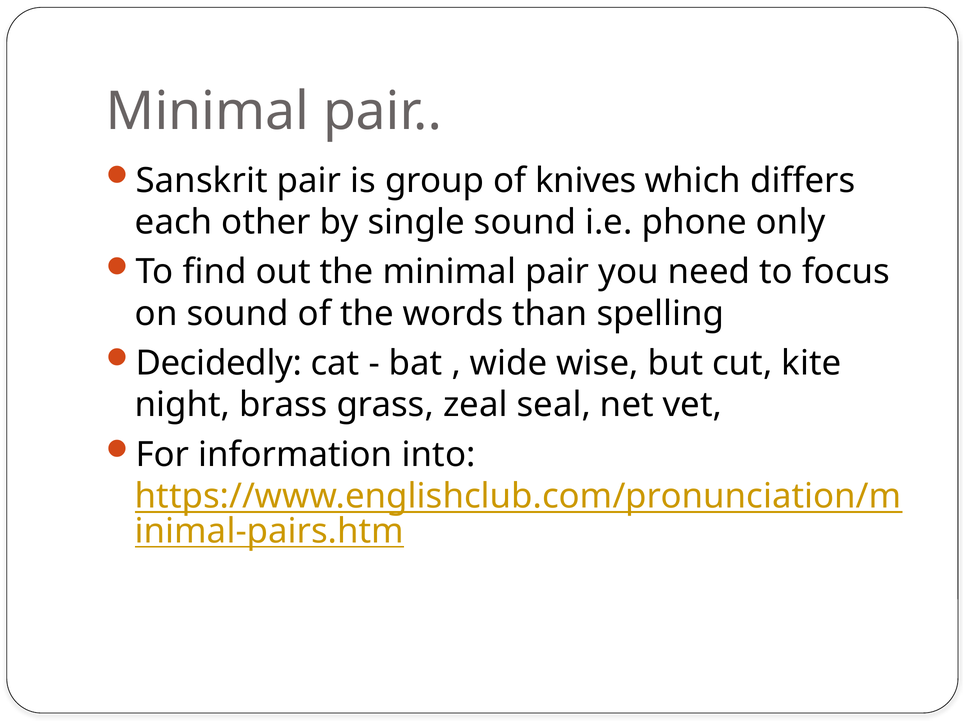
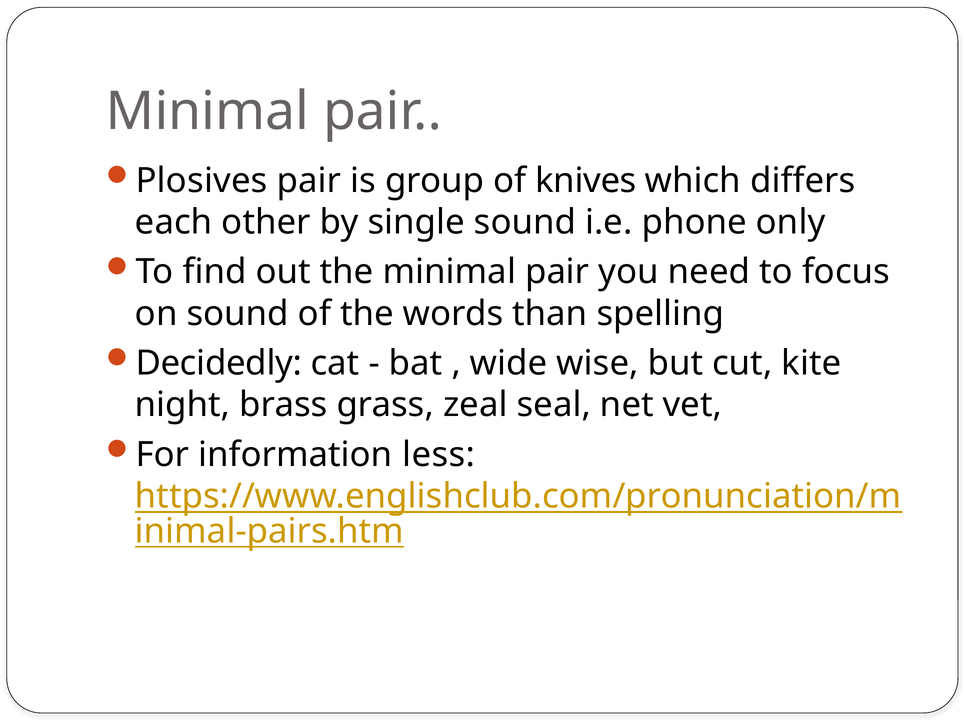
Sanskrit: Sanskrit -> Plosives (202, 181)
into: into -> less (439, 455)
